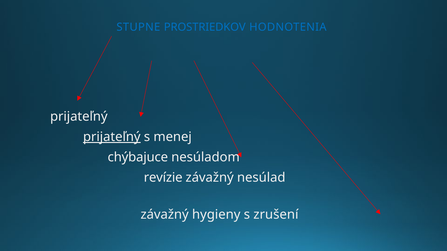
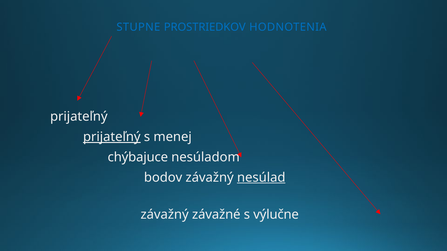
revízie: revízie -> bodov (163, 178)
nesúlad underline: none -> present (261, 178)
hygieny: hygieny -> závažné (216, 215)
zrušení: zrušení -> výlučne (276, 215)
